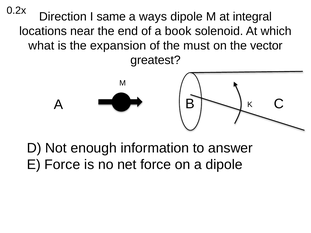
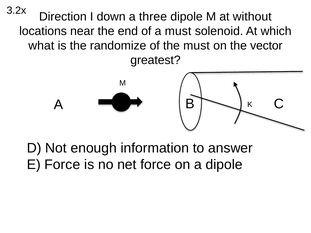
0.2x: 0.2x -> 3.2x (16, 11)
same: same -> down (111, 17)
ways: ways -> three (153, 17)
integral: integral -> without (252, 17)
a book: book -> must (178, 31)
expansion: expansion -> randomize (118, 46)
